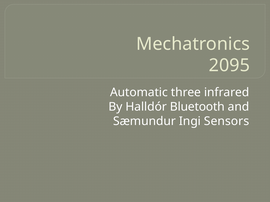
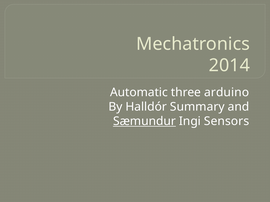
2095: 2095 -> 2014 (229, 66)
infrared: infrared -> arduino (227, 93)
Bluetooth: Bluetooth -> Summary (197, 107)
Sæmundur underline: none -> present (144, 121)
